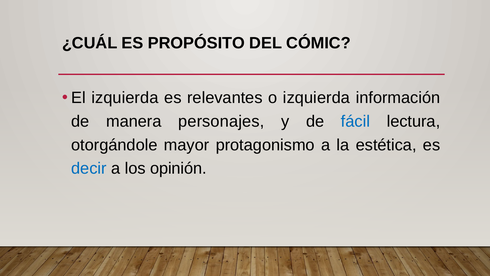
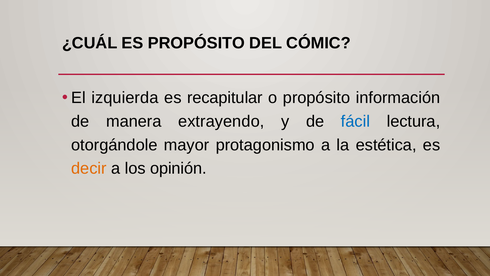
relevantes: relevantes -> recapitular (225, 98)
o izquierda: izquierda -> propósito (317, 98)
personajes: personajes -> extrayendo (221, 121)
decir colour: blue -> orange (89, 168)
